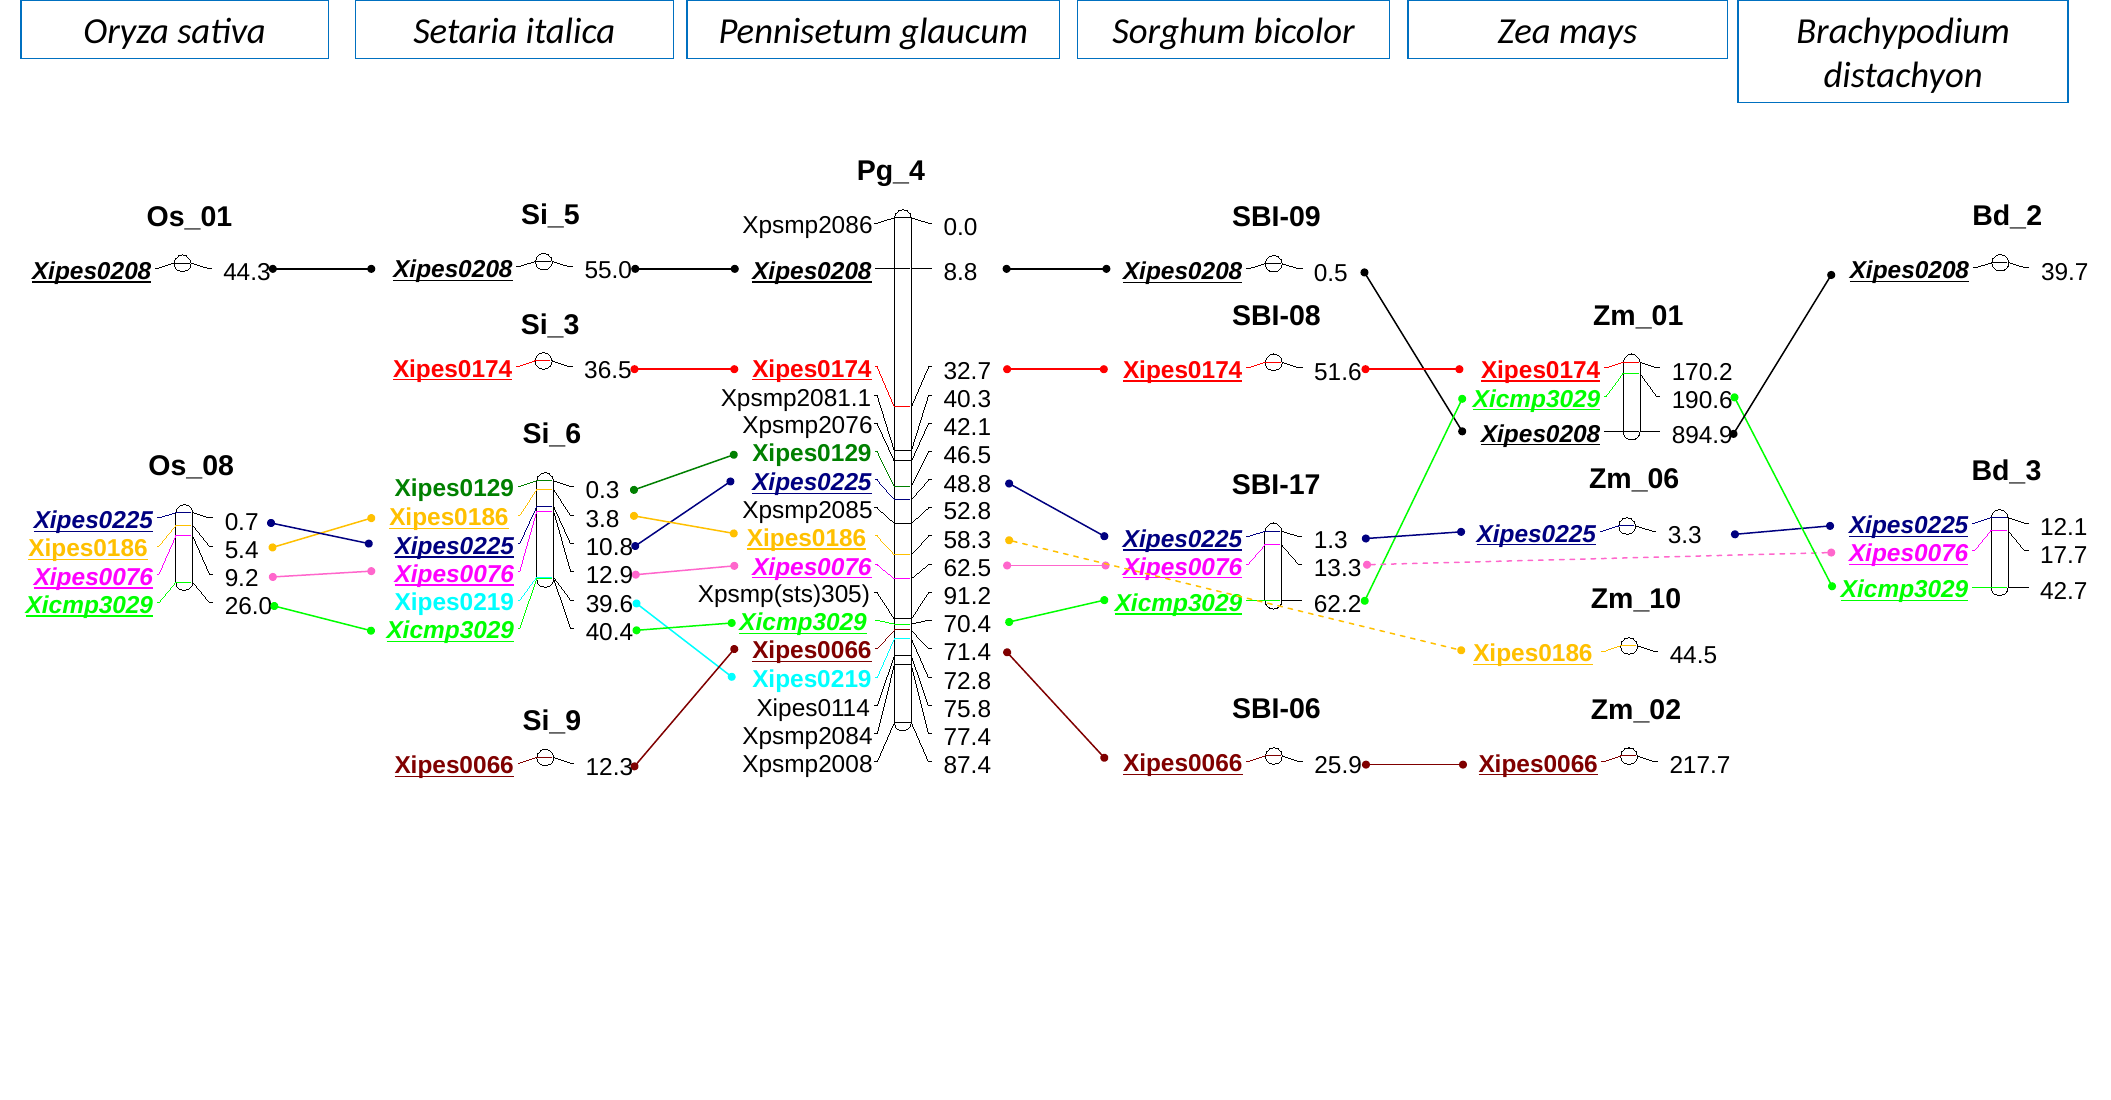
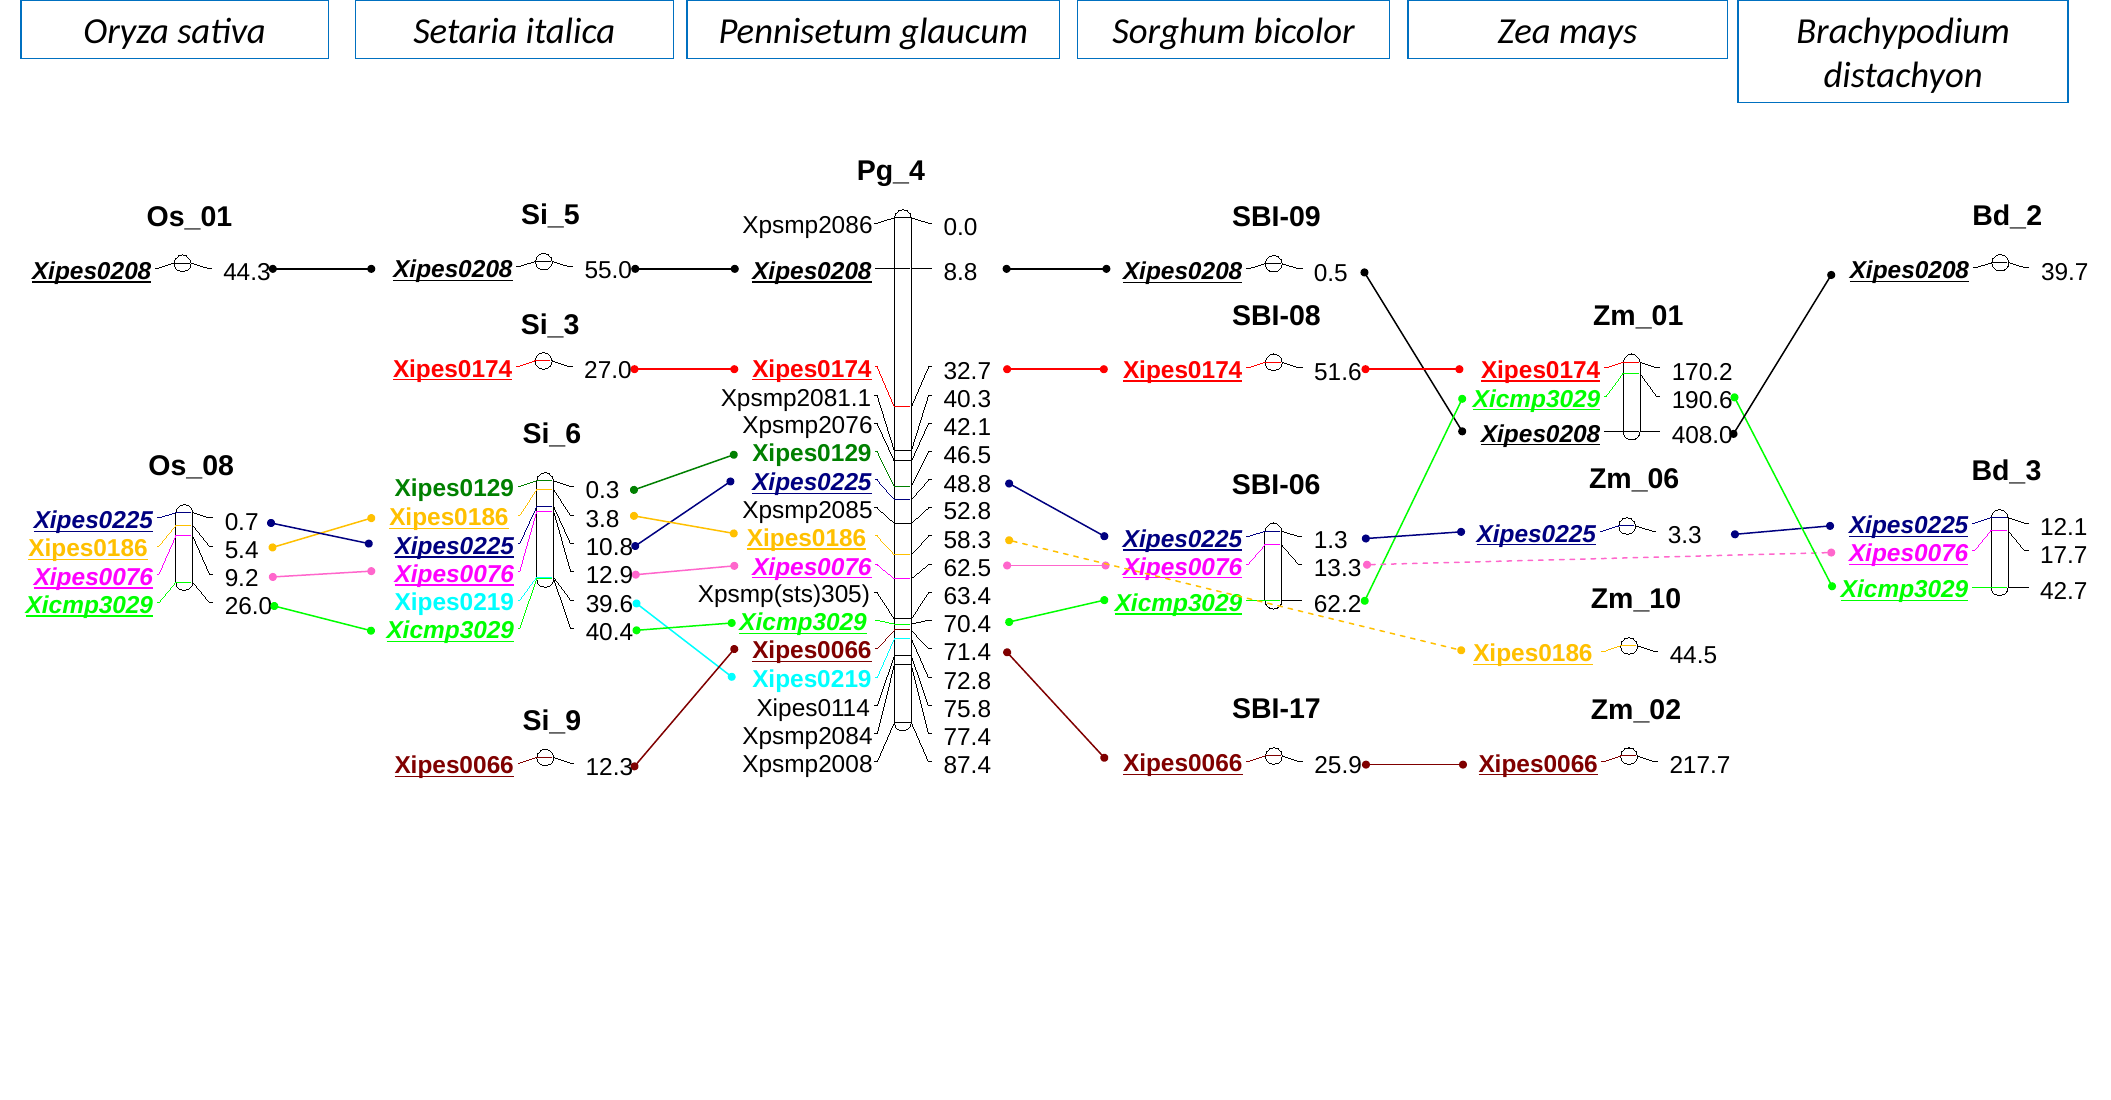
36.5: 36.5 -> 27.0 (608, 371)
894.9: 894.9 -> 408.0 (1702, 436)
SBI-17: SBI-17 -> SBI-06 (1276, 485)
91.2: 91.2 -> 63.4 (967, 596)
SBI-06: SBI-06 -> SBI-17 (1276, 709)
